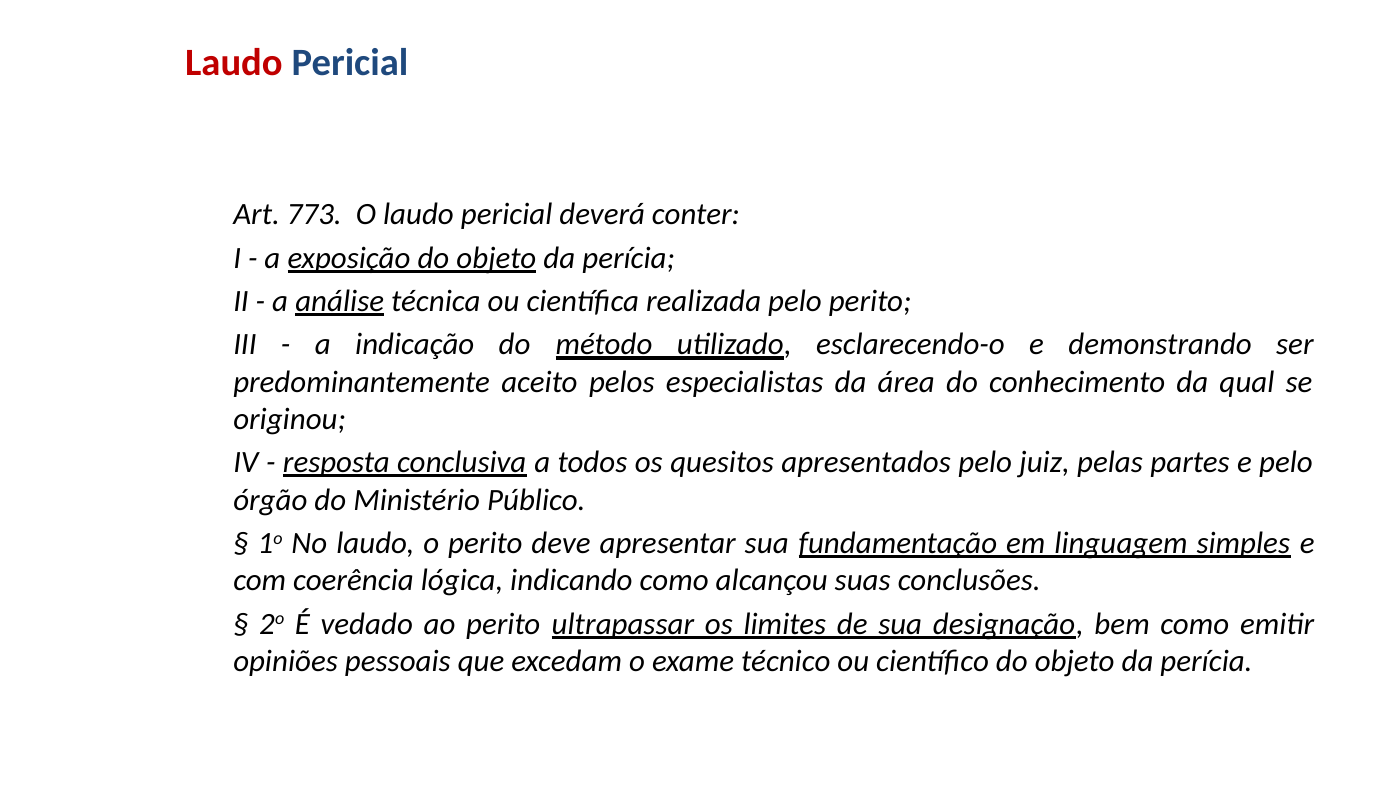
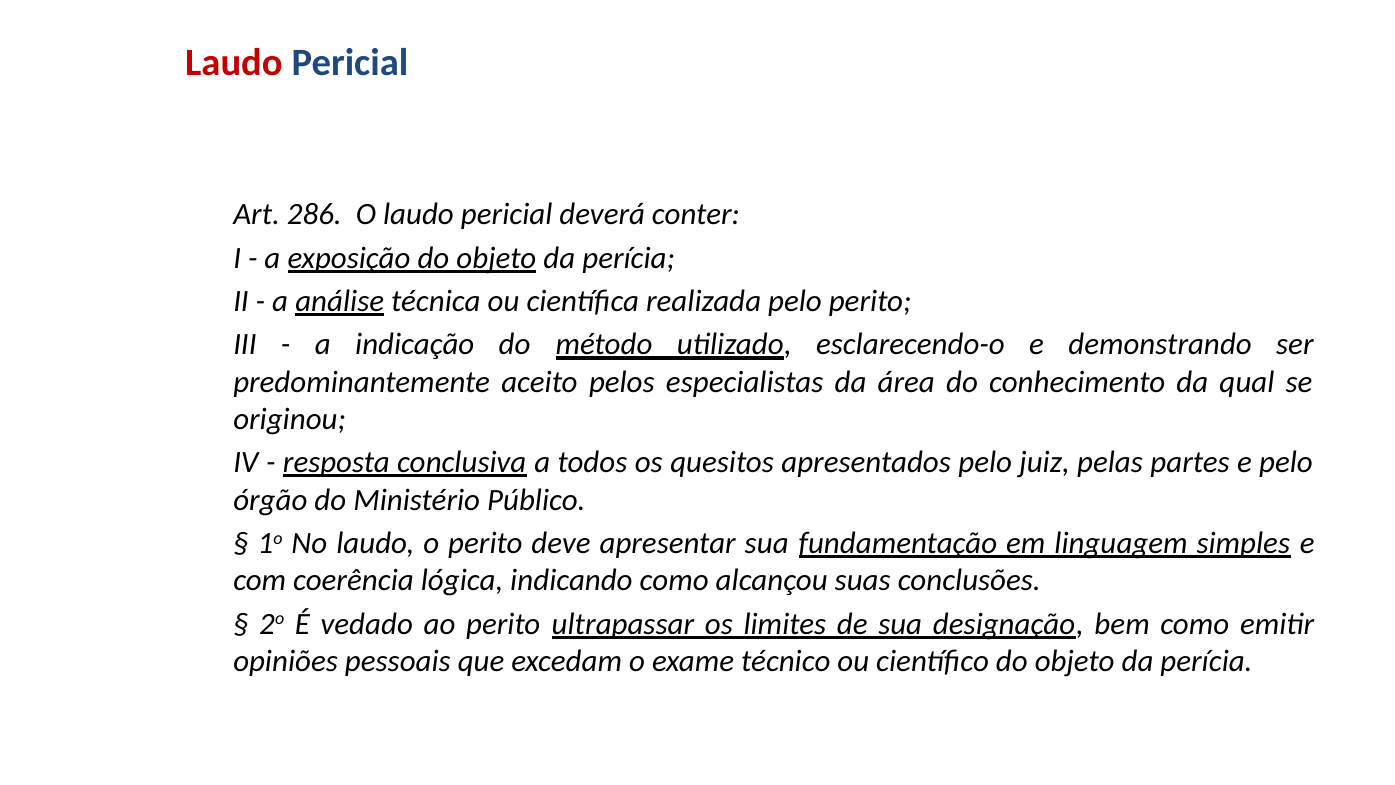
773: 773 -> 286 (314, 214)
